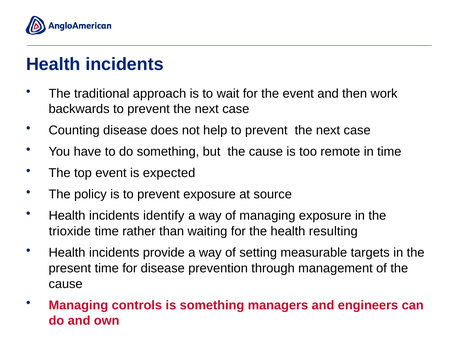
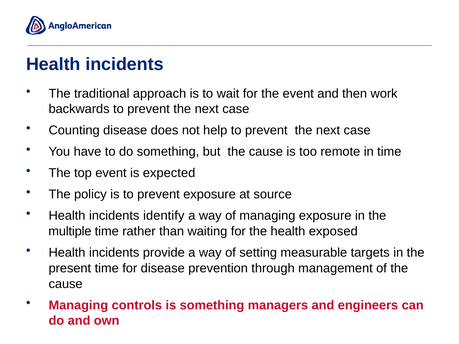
trioxide: trioxide -> multiple (70, 232)
resulting: resulting -> exposed (333, 232)
